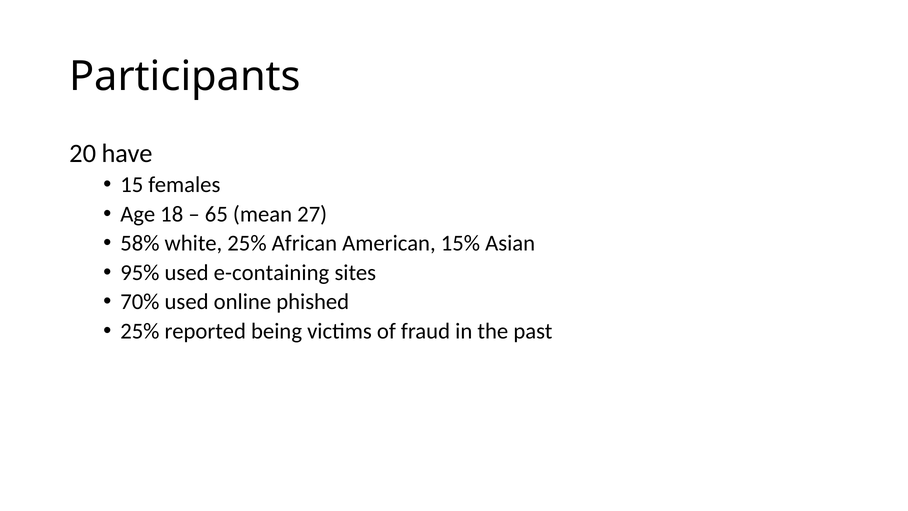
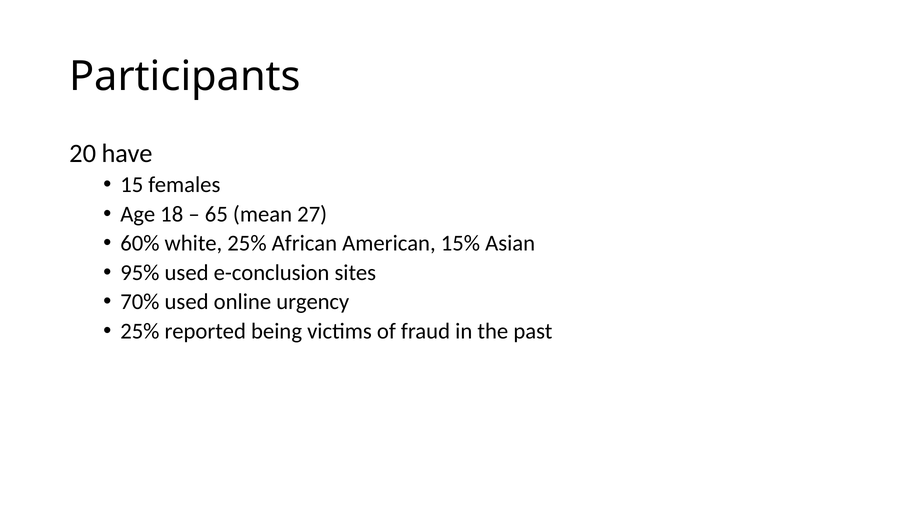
58%: 58% -> 60% (140, 243)
e-containing: e-containing -> e-conclusion (272, 272)
phished: phished -> urgency (313, 302)
